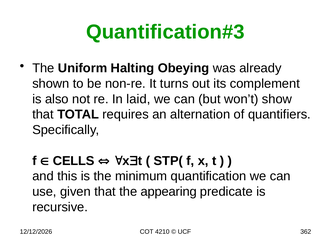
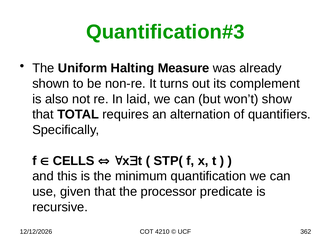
Obeying: Obeying -> Measure (184, 68)
appearing: appearing -> processor (169, 192)
